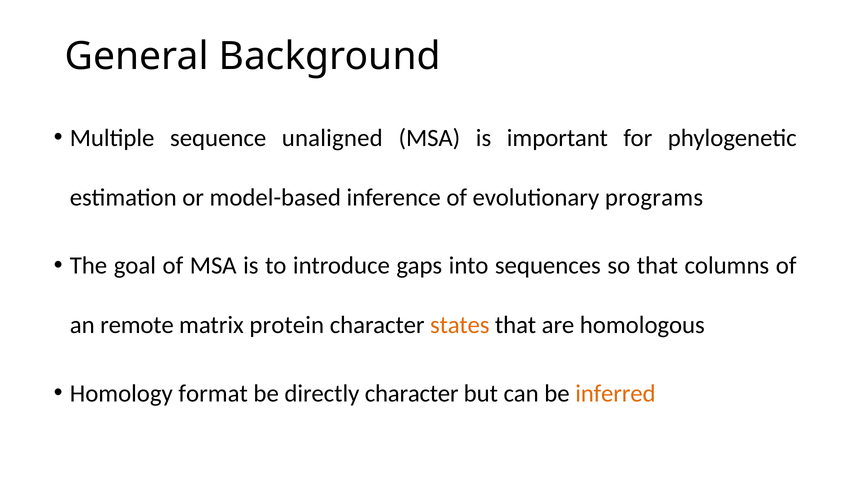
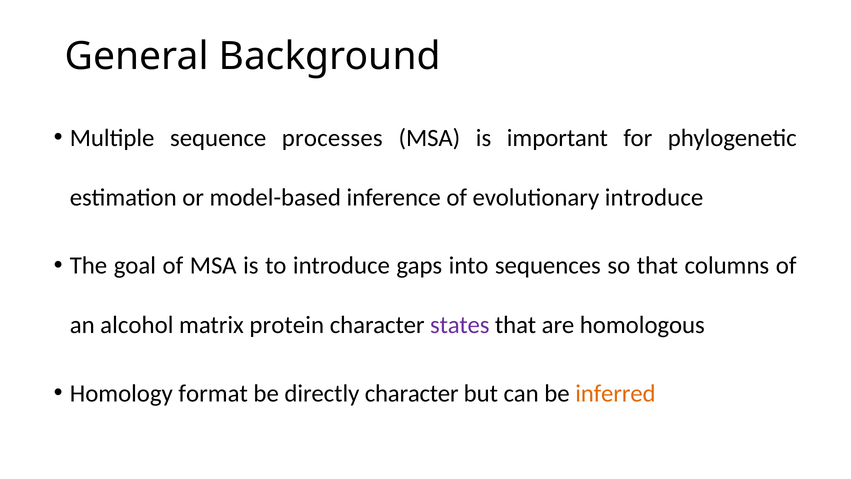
unaligned: unaligned -> processes (332, 138)
evolutionary programs: programs -> introduce (654, 197)
remote: remote -> alcohol (137, 325)
states colour: orange -> purple (460, 325)
